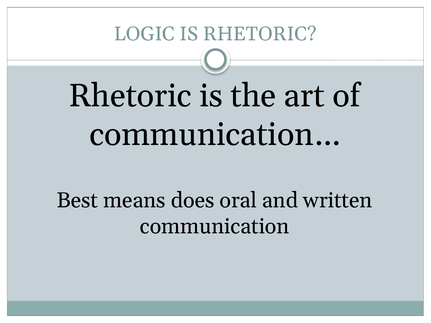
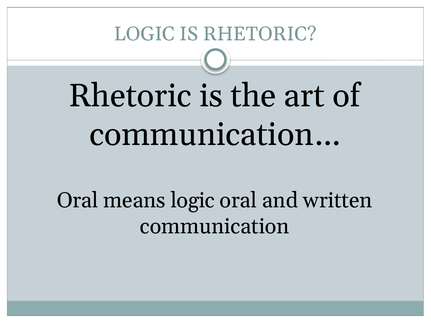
Best: Best -> Oral (77, 201)
means does: does -> logic (193, 201)
